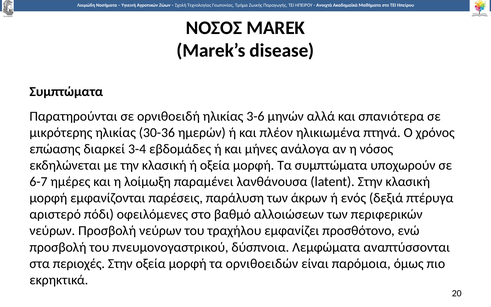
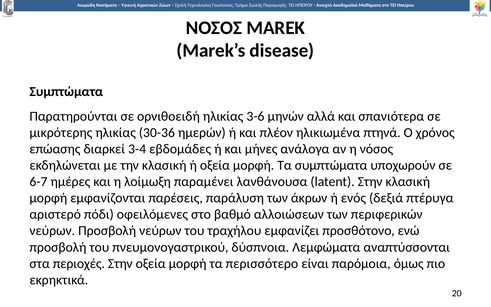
ορνιθοειδών: ορνιθοειδών -> περισσότερο (262, 263)
